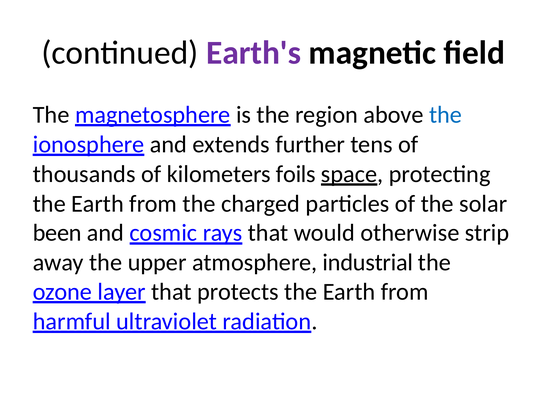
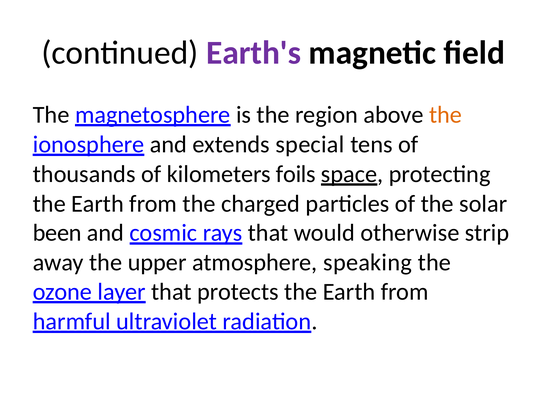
the colour: blue -> orange (445, 115)
further: further -> special (310, 144)
industrial: industrial -> speaking (368, 263)
